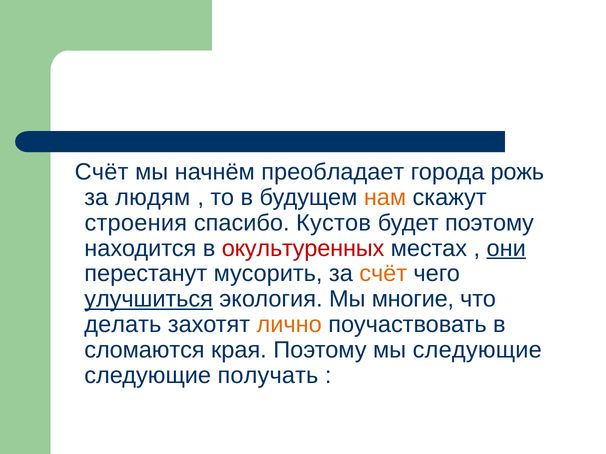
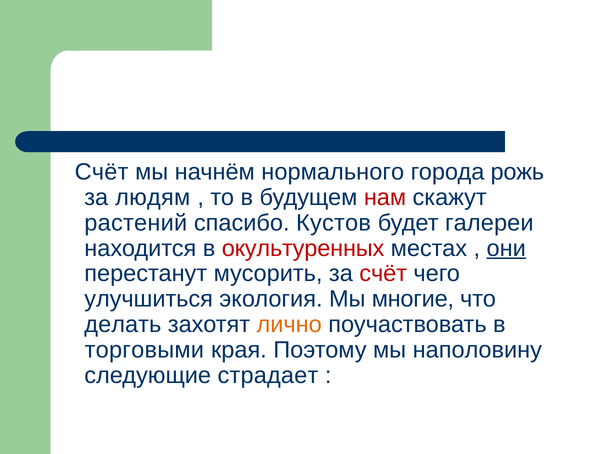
преобладает: преобладает -> нормального (333, 172)
нам colour: orange -> red (385, 198)
строения: строения -> растений (136, 223)
будет поэтому: поэтому -> галереи (489, 223)
счёт colour: orange -> red (383, 274)
улучшиться underline: present -> none (149, 299)
сломаются: сломаются -> торговыми (144, 350)
мы следующие: следующие -> наполовину (477, 350)
получать: получать -> страдает (268, 376)
